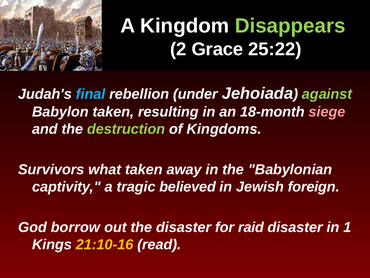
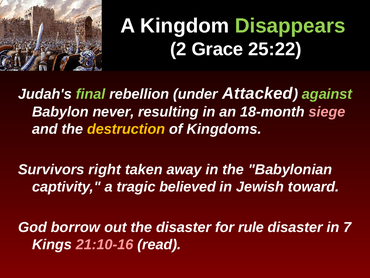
final colour: light blue -> light green (91, 94)
Jehoiada: Jehoiada -> Attacked (257, 93)
Babylon taken: taken -> never (113, 112)
destruction colour: light green -> yellow (126, 129)
what: what -> right (105, 169)
foreign: foreign -> toward (314, 187)
raid: raid -> rule (251, 227)
1: 1 -> 7 (347, 227)
21:10-16 colour: yellow -> pink (105, 244)
